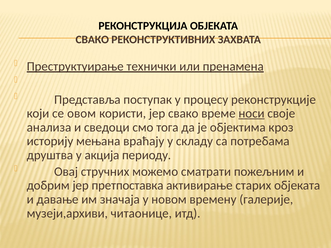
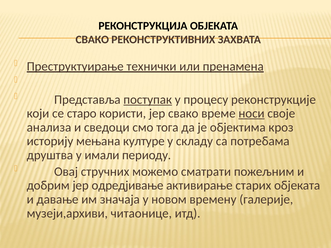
поступак underline: none -> present (148, 100)
овом: овом -> старо (82, 114)
враћају: враћају -> културе (144, 141)
акција: акција -> имали (102, 155)
претпоставка: претпоставка -> одредјивање (128, 186)
